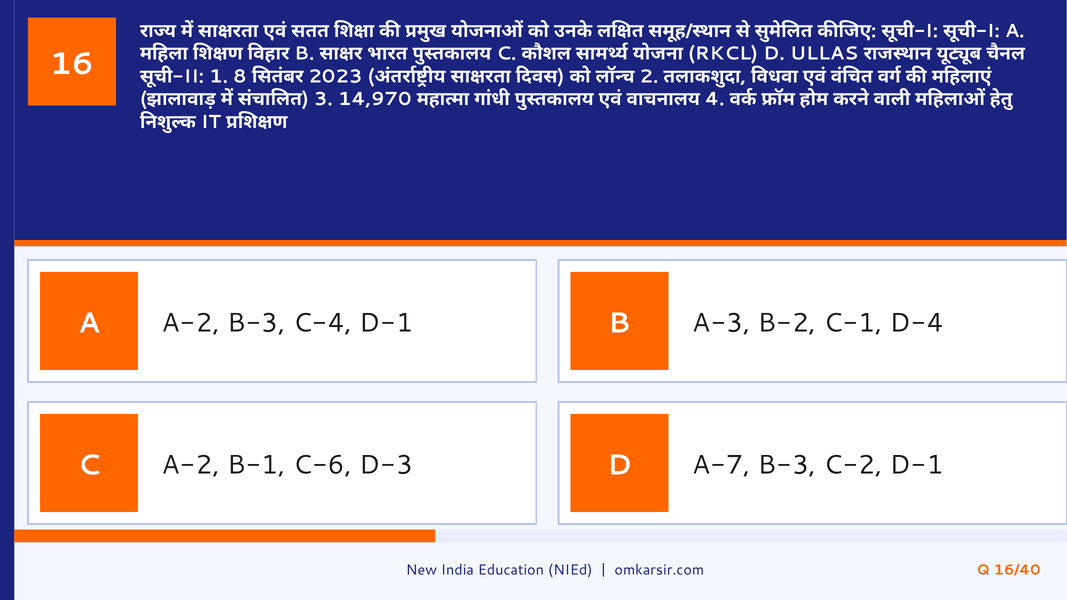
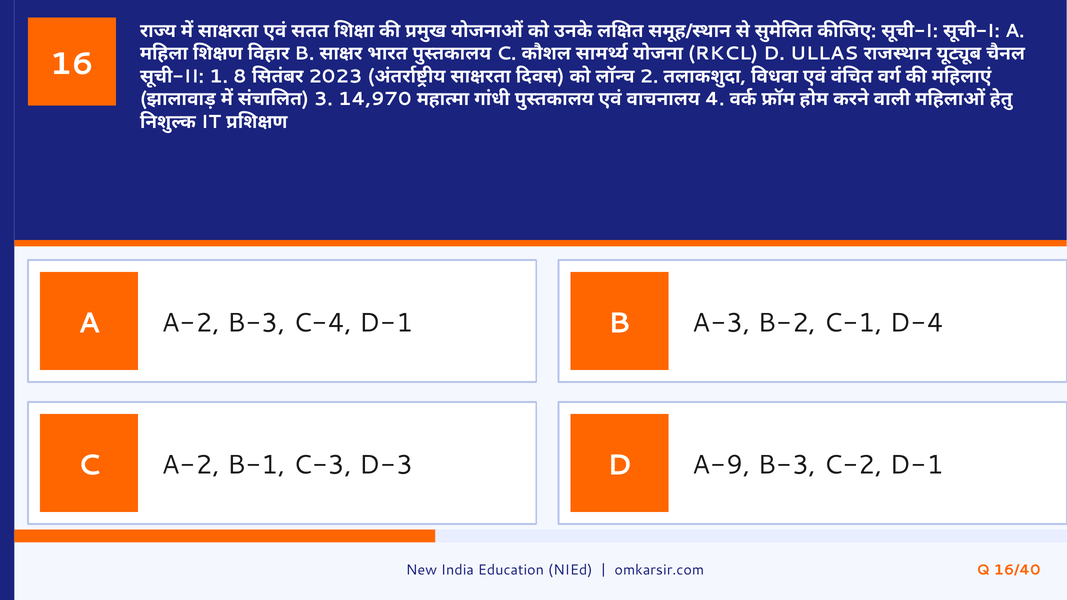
C-6: C-6 -> C-3 (323, 465)
A-7: A-7 -> A-9 (722, 465)
